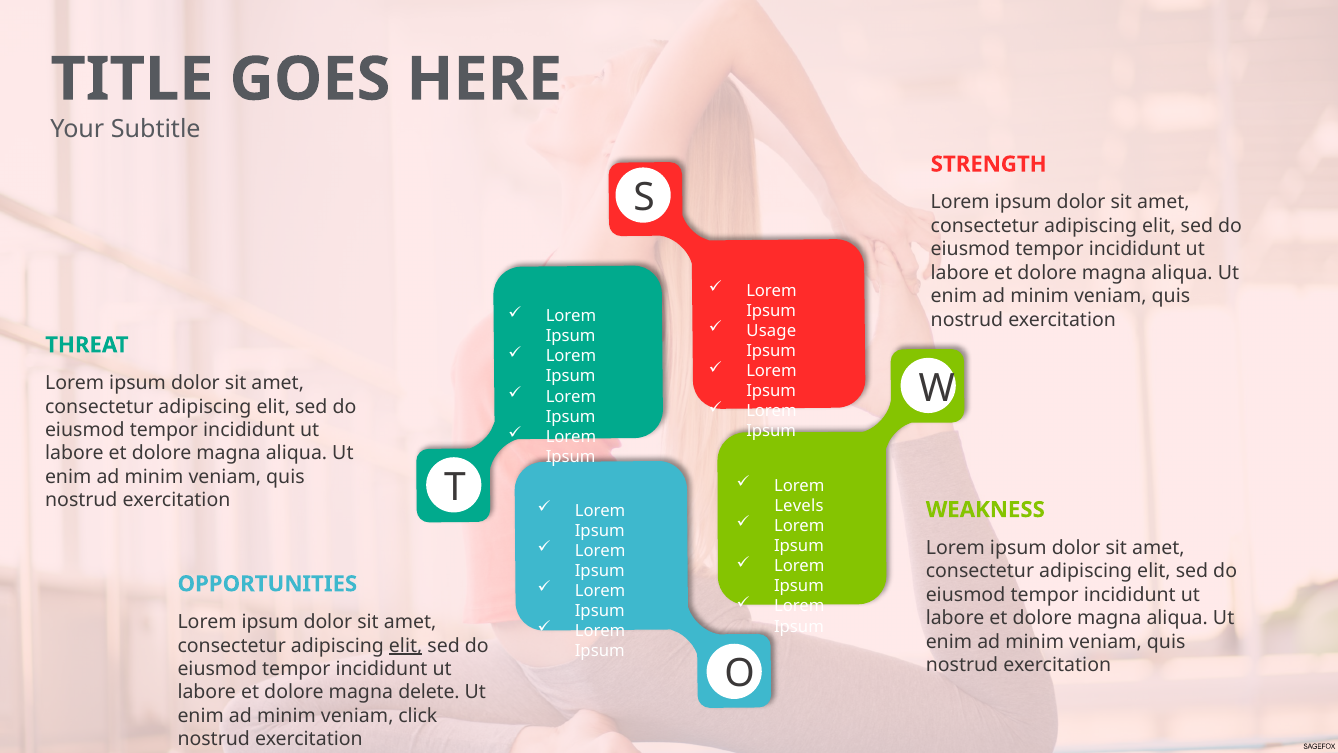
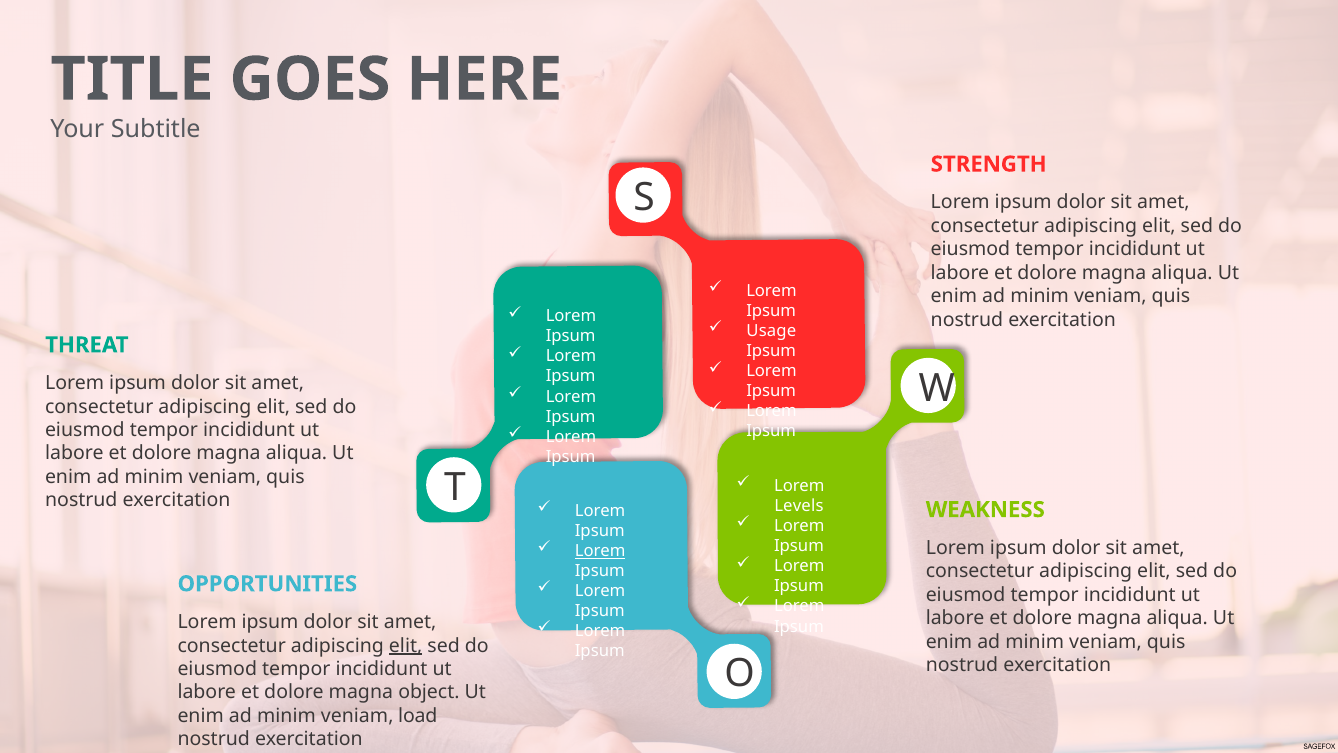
Lorem underline: none -> present (600, 551)
delete: delete -> object (429, 692)
click: click -> load (418, 716)
